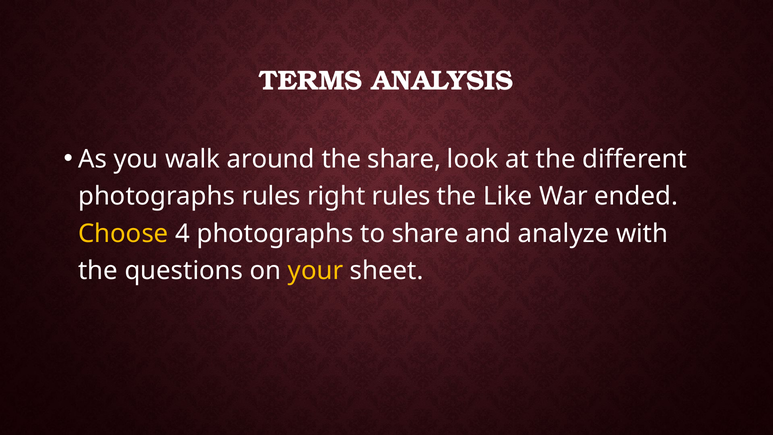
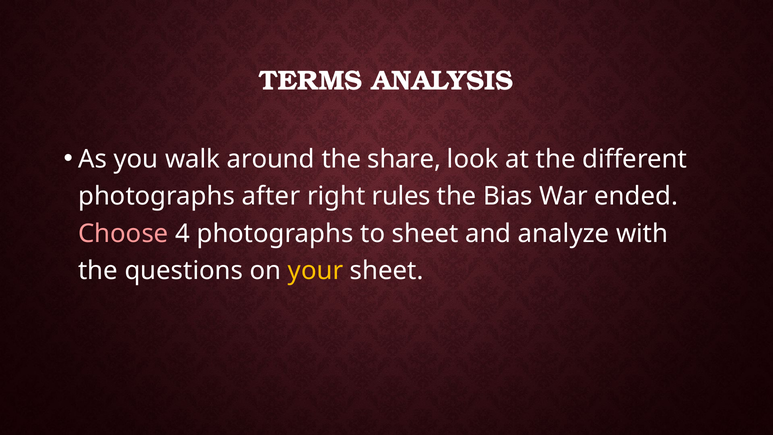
photographs rules: rules -> after (271, 196)
Like: Like -> Bias (508, 196)
Choose colour: yellow -> pink (123, 233)
to share: share -> sheet (425, 233)
